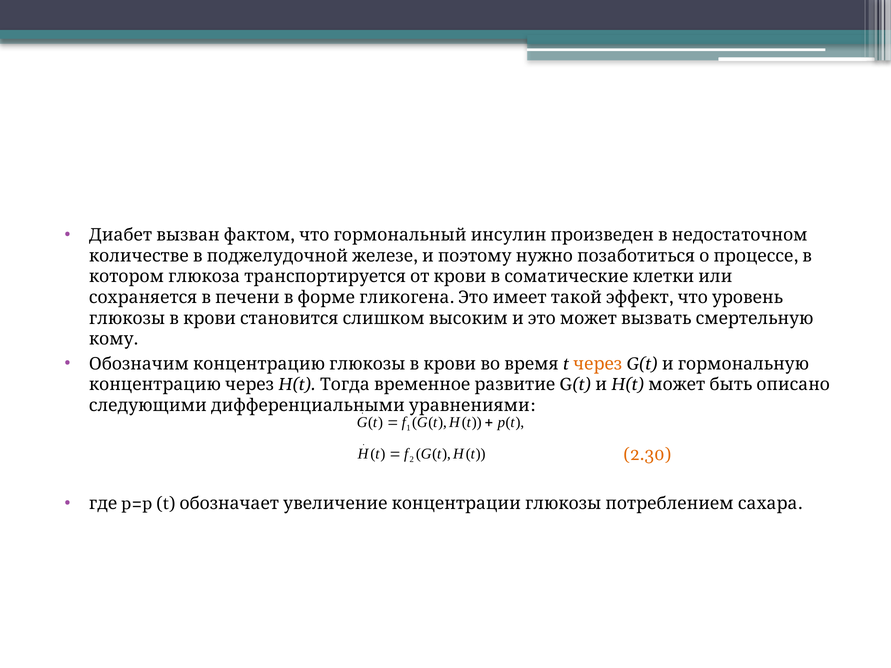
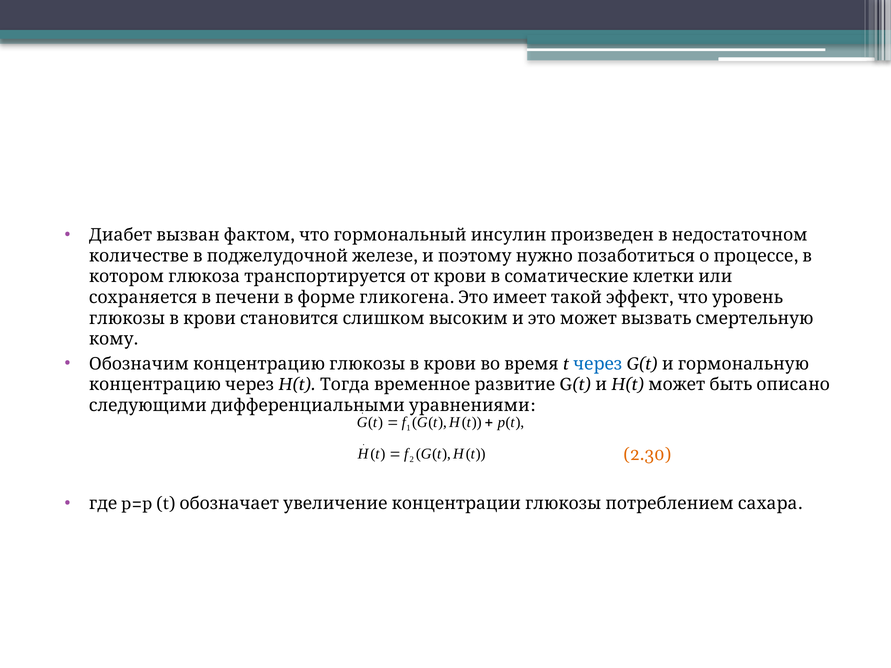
через colour: orange -> blue (598, 364)
